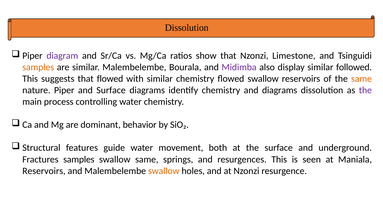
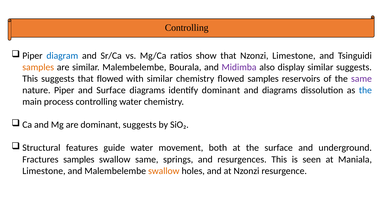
Dissolution: Dissolution -> Controlling (187, 28)
diagram colour: purple -> blue (62, 56)
similar followed: followed -> suggests (354, 67)
flowed swallow: swallow -> samples (263, 79)
same colour: orange -> purple (361, 79)
identify chemistry: chemistry -> dominant (221, 90)
the colour: purple -> blue (365, 90)
dominant behavior: behavior -> suggests (140, 124)
Reservoirs: Reservoirs -> Limestone (44, 170)
